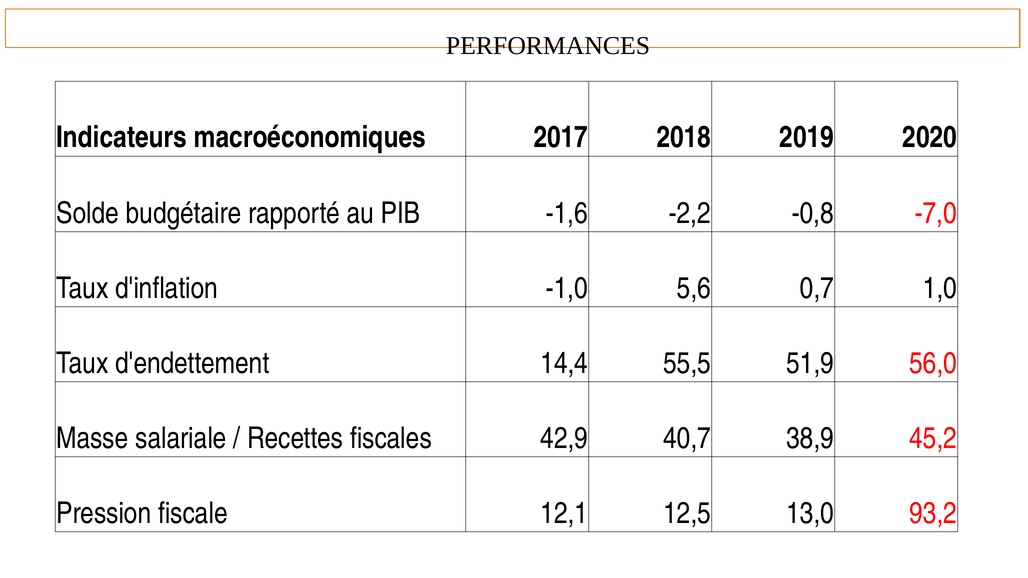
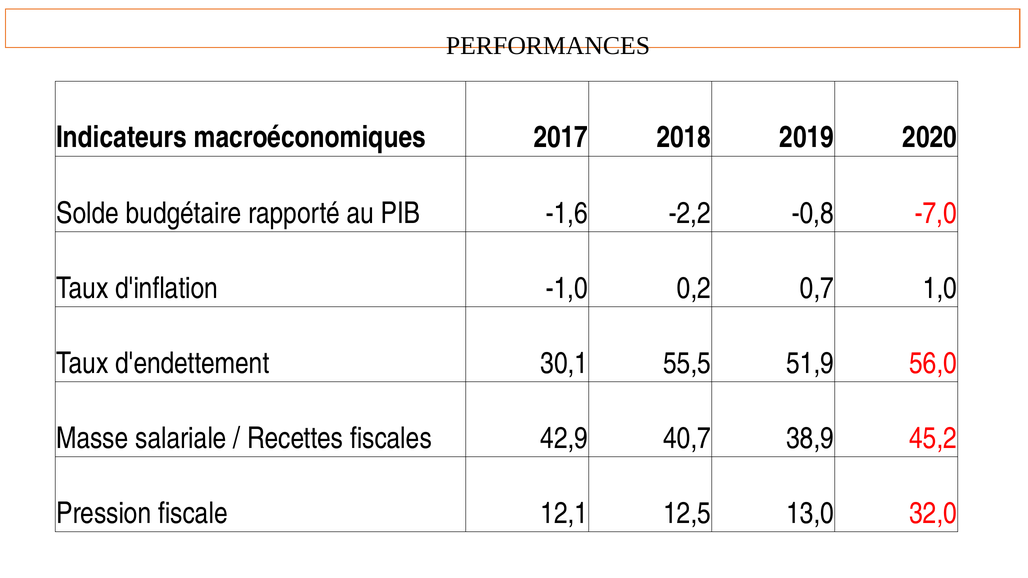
5,6: 5,6 -> 0,2 (694, 288)
14,4: 14,4 -> 30,1 (564, 363)
93,2: 93,2 -> 32,0 (933, 514)
